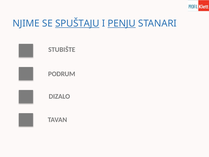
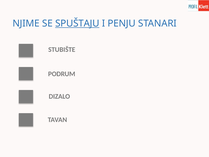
PENJU underline: present -> none (122, 23)
